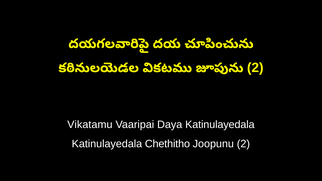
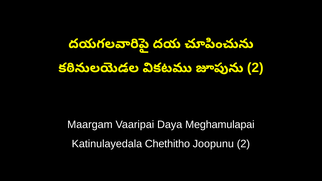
Vikatamu: Vikatamu -> Maargam (90, 125)
Daya Katinulayedala: Katinulayedala -> Meghamulapai (220, 125)
